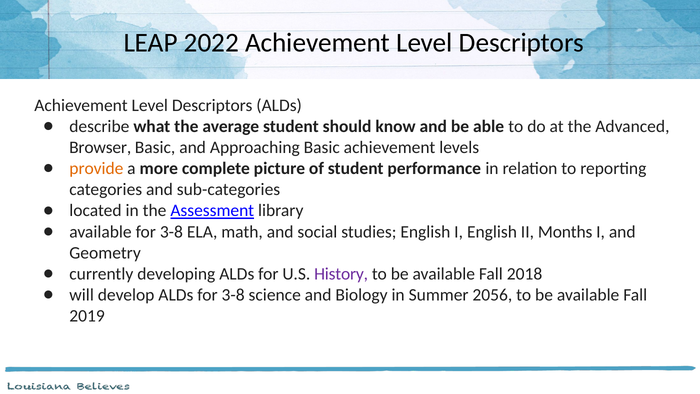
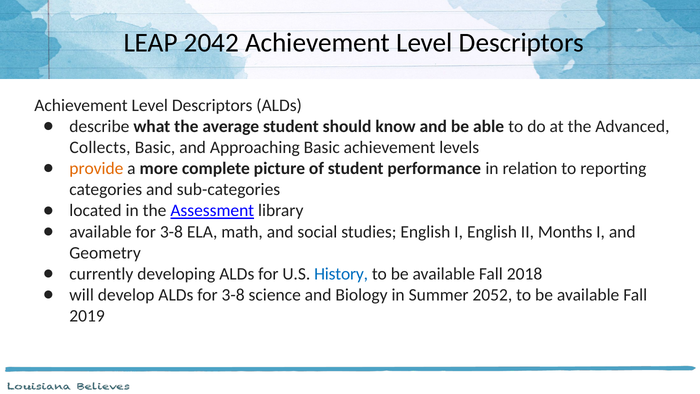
2022: 2022 -> 2042 (211, 43)
Browser: Browser -> Collects (100, 148)
History colour: purple -> blue (341, 274)
2056: 2056 -> 2052 (492, 295)
